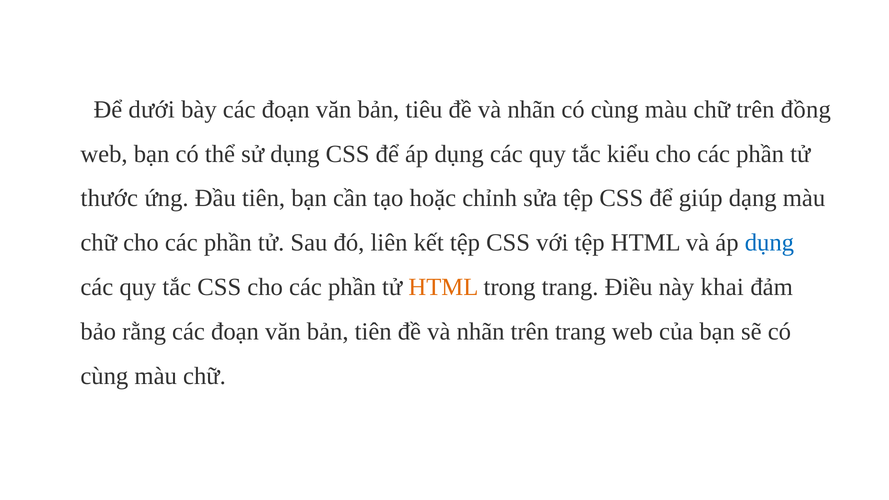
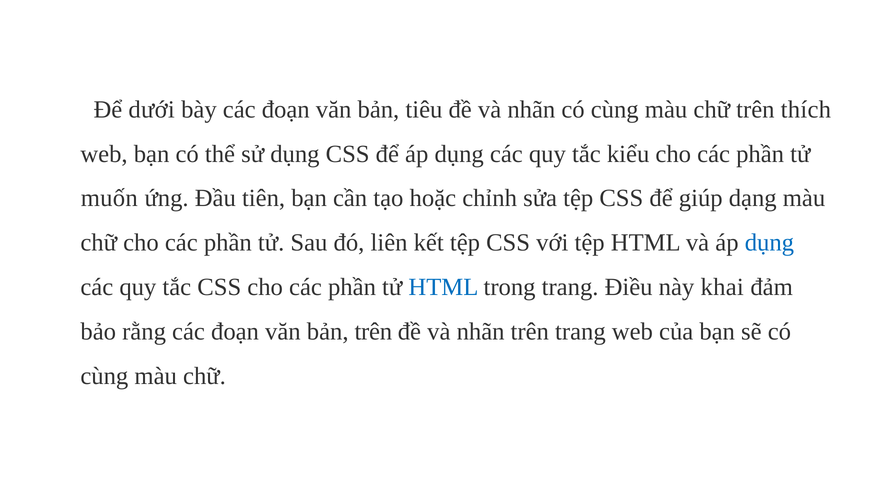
đồng: đồng -> thích (806, 109)
thước: thước -> muốn (109, 198)
HTML colour: orange -> blue (443, 287)
bản tiên: tiên -> trên (373, 332)
